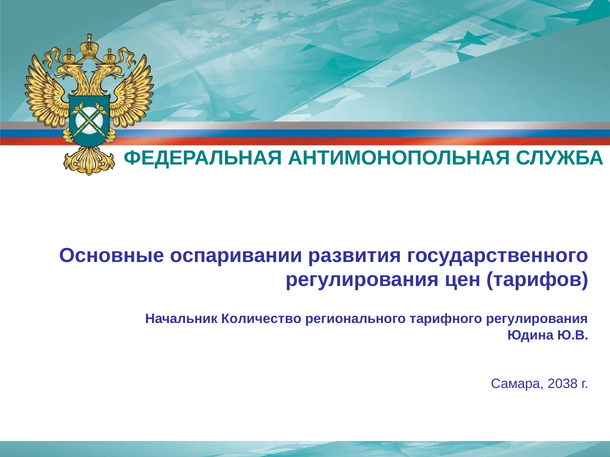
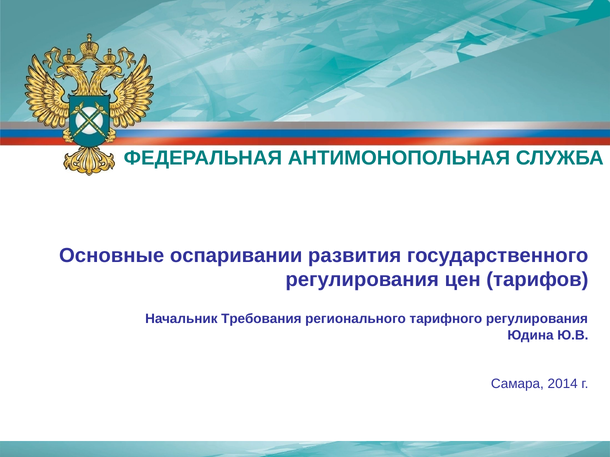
Количество: Количество -> Требования (261, 319)
2038: 2038 -> 2014 (563, 384)
